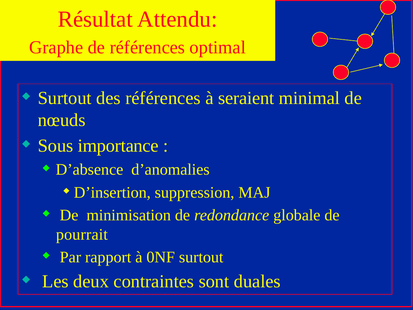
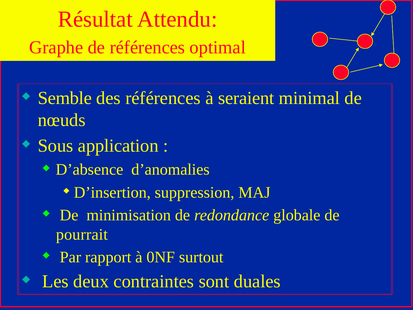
Surtout: Surtout -> Semble (65, 98)
importance: importance -> application (118, 146)
